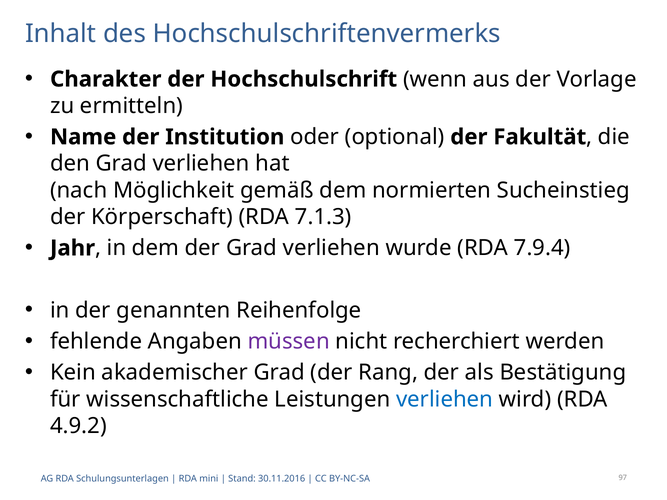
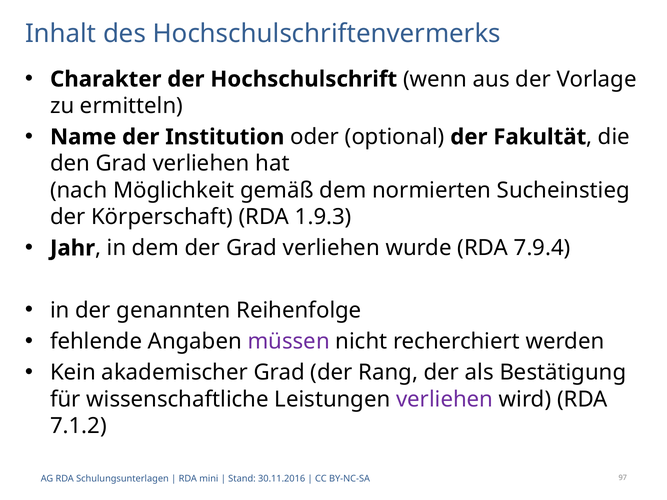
7.1.3: 7.1.3 -> 1.9.3 (323, 217)
verliehen colour: blue -> purple (445, 399)
4.9.2: 4.9.2 -> 7.1.2 (78, 426)
